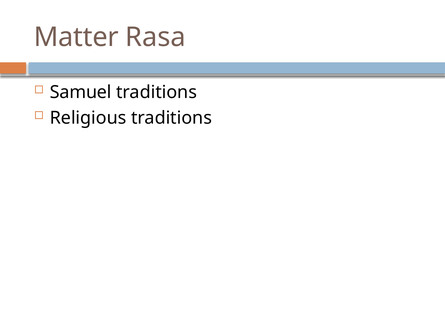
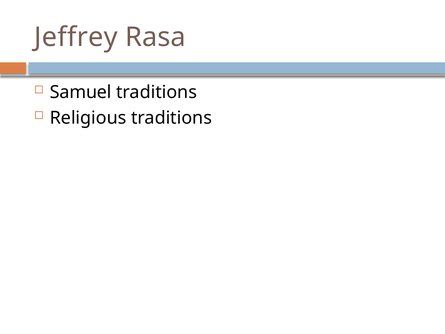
Matter: Matter -> Jeffrey (76, 37)
